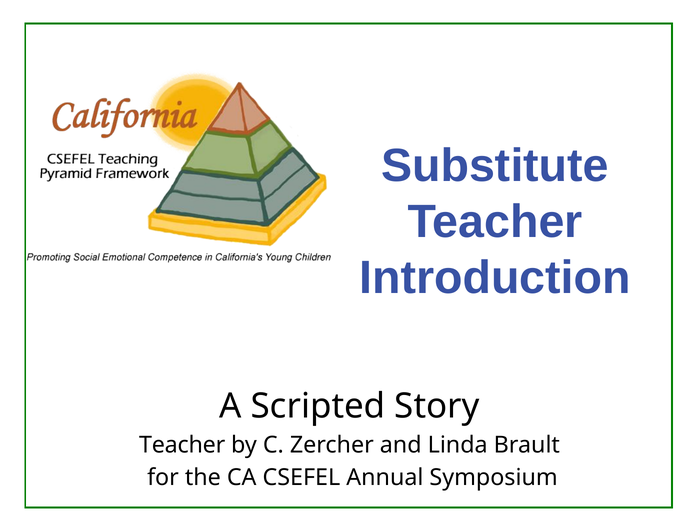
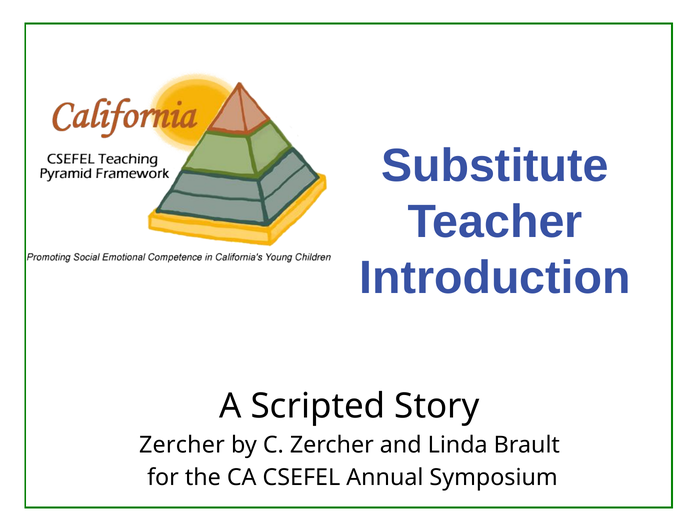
Teacher: Teacher -> Zercher (182, 444)
